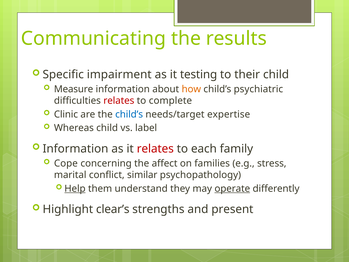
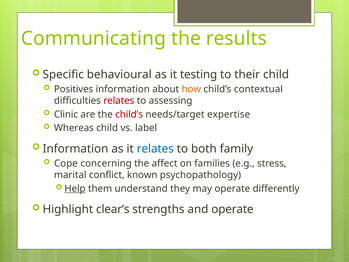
impairment: impairment -> behavioural (119, 74)
Measure: Measure -> Positives (74, 89)
psychiatric: psychiatric -> contextual (258, 89)
complete: complete -> assessing (170, 101)
child’s colour: blue -> red (129, 114)
relates colour: red -> blue (155, 149)
each: each -> both (204, 149)
similar: similar -> known (142, 175)
operate underline: present -> none (232, 188)
and present: present -> operate (232, 209)
